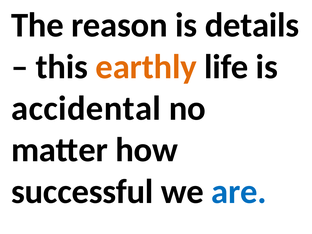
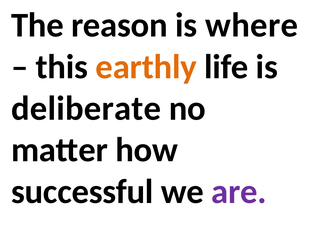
details: details -> where (252, 25)
accidental: accidental -> deliberate (86, 108)
are colour: blue -> purple (239, 192)
